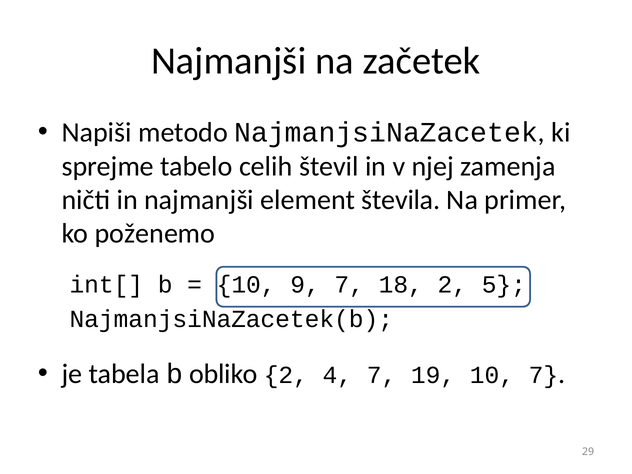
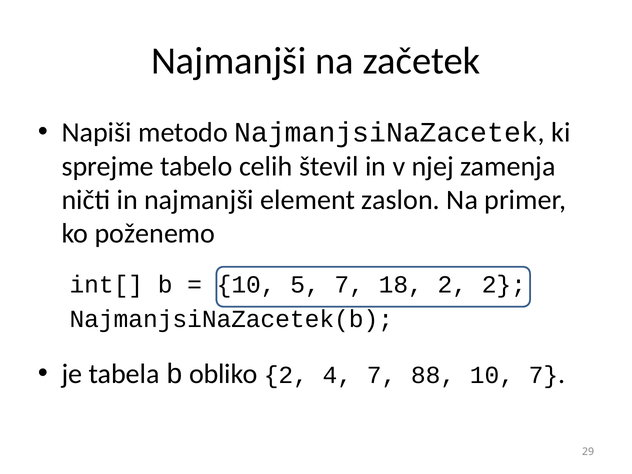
števila: števila -> zaslon (401, 200)
9: 9 -> 5 (305, 285)
2 5: 5 -> 2 (504, 285)
19: 19 -> 88 (433, 375)
